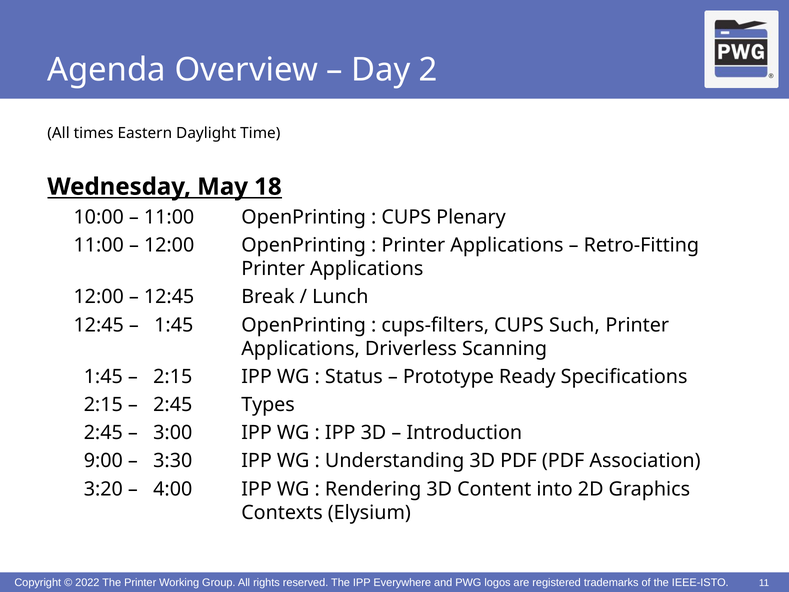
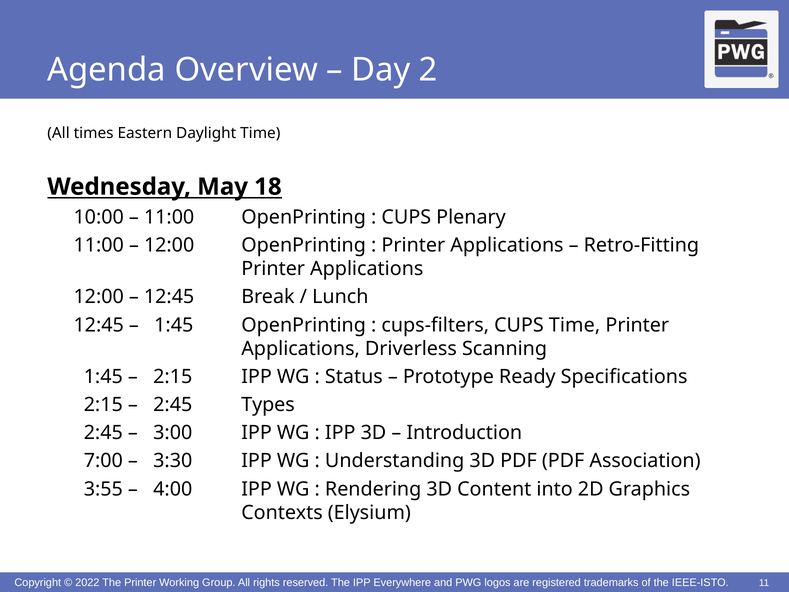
CUPS Such: Such -> Time (575, 325)
9:00: 9:00 -> 7:00 (103, 461)
3:20: 3:20 -> 3:55 (103, 489)
